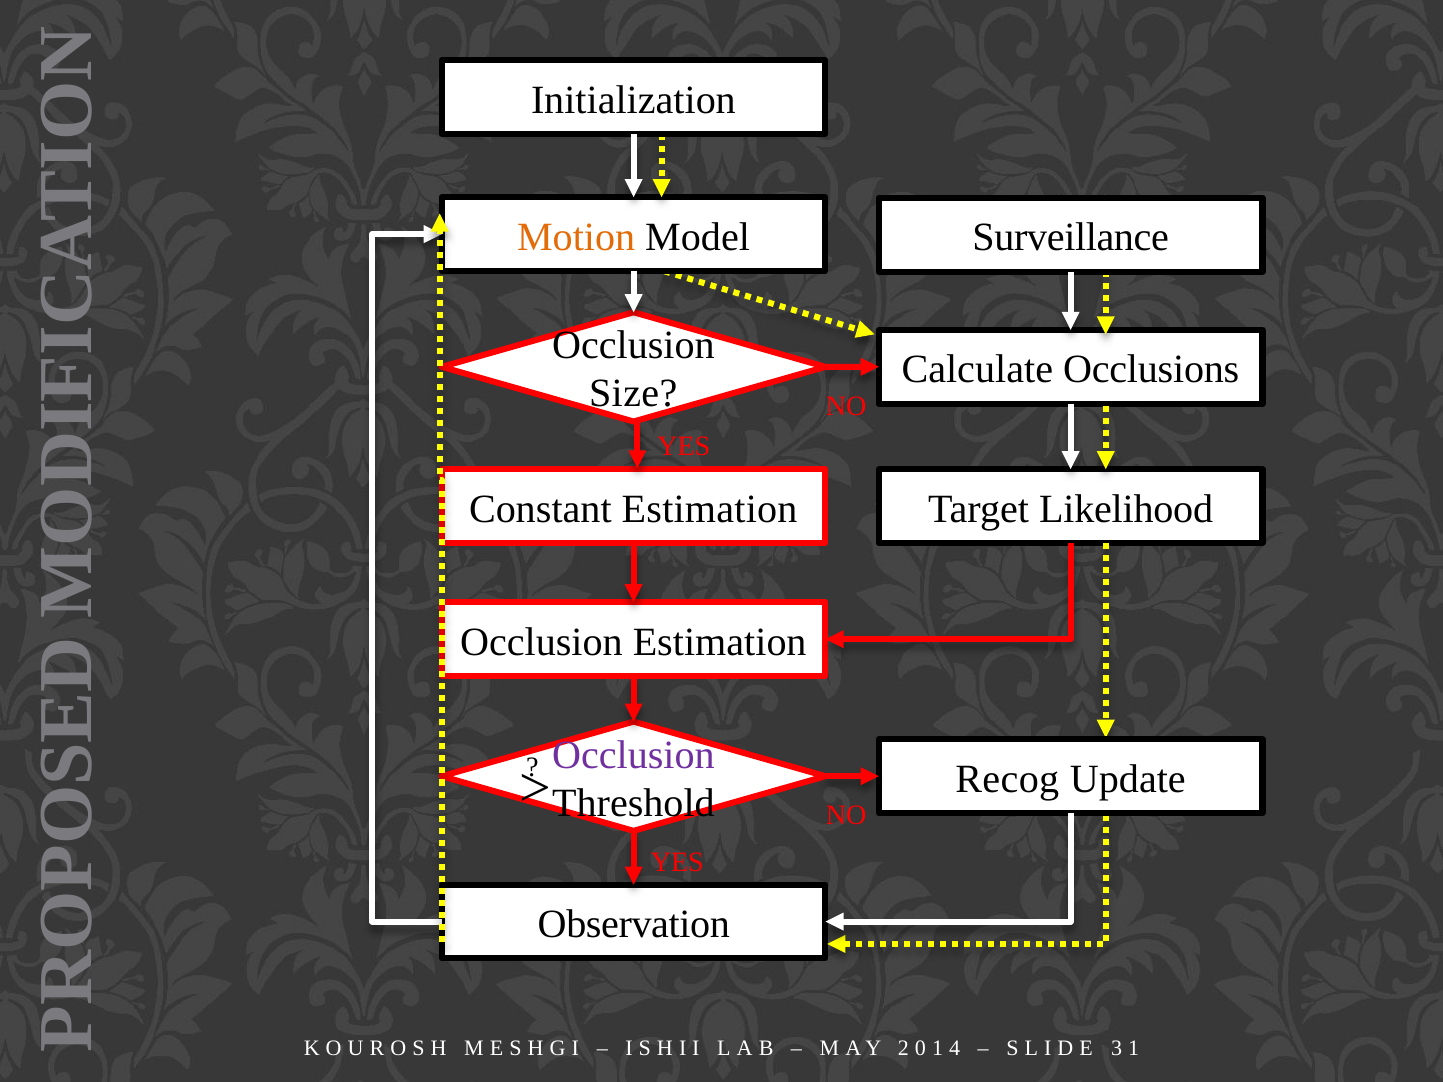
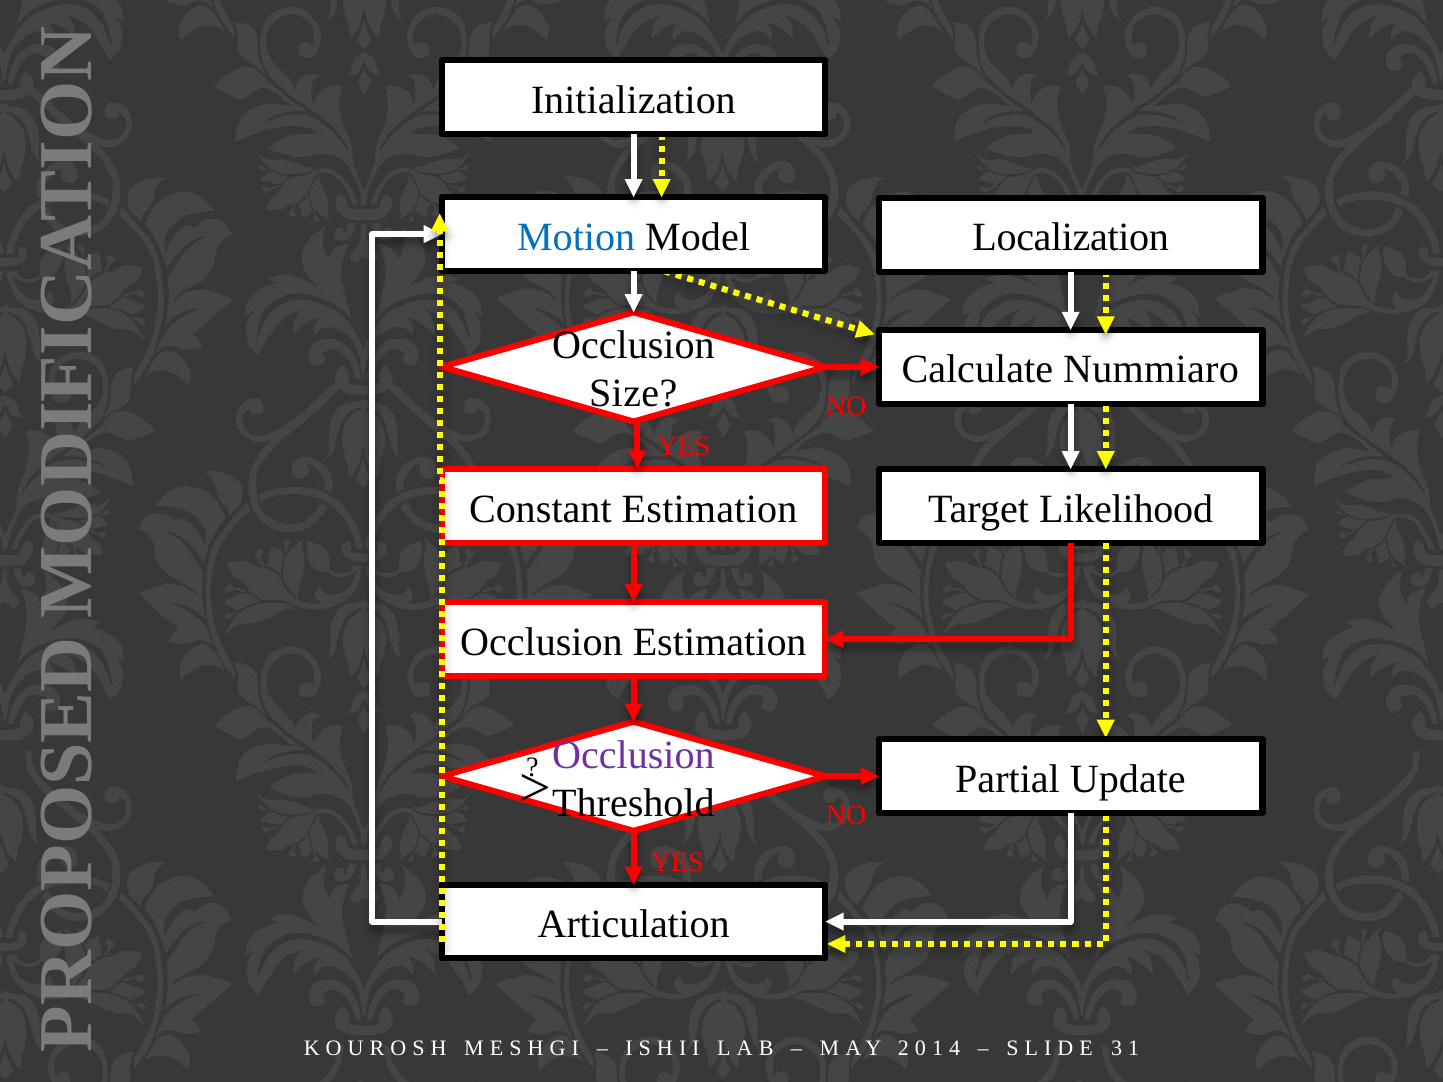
Motion colour: orange -> blue (576, 237)
Surveillance: Surveillance -> Localization (1071, 238)
Occlusions: Occlusions -> Nummiaro (1151, 370)
Recog: Recog -> Partial (1007, 779)
Observation: Observation -> Articulation (634, 925)
